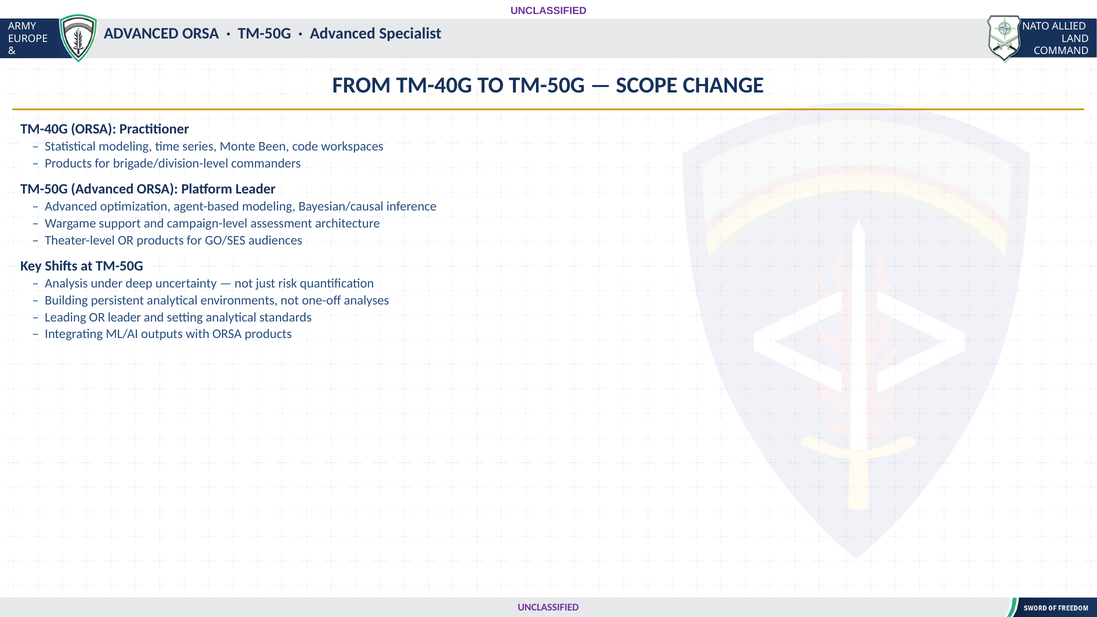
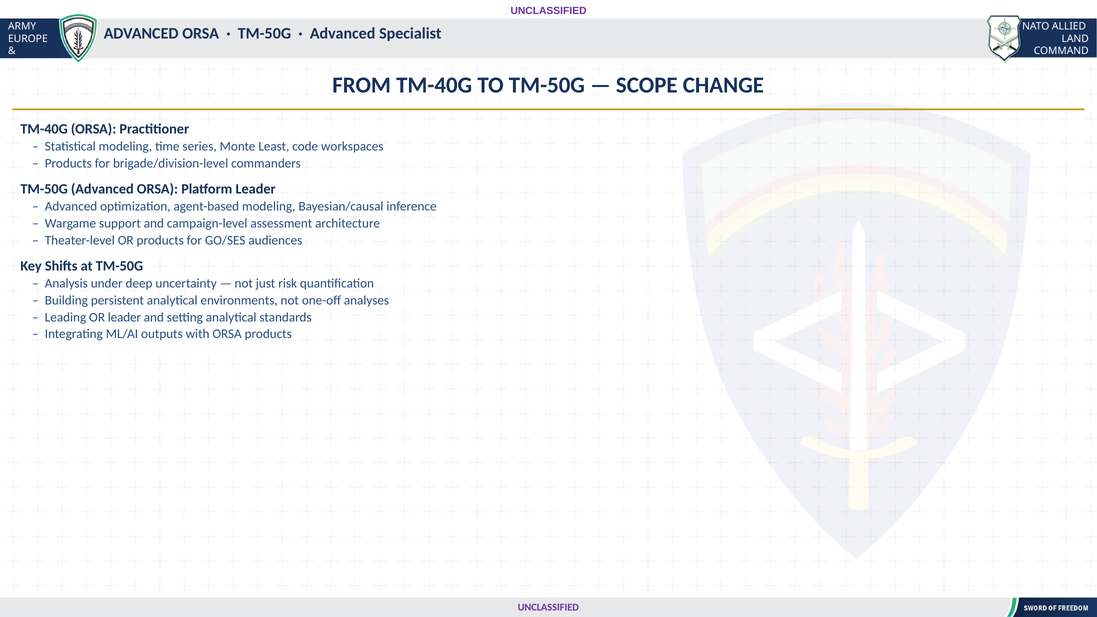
Been: Been -> Least (274, 146)
